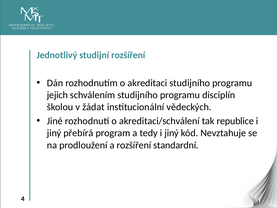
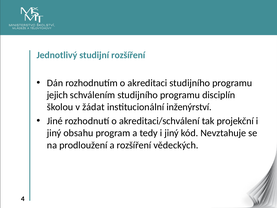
vědeckých: vědeckých -> inženýrství (189, 107)
republice: republice -> projekční (235, 121)
přebírá: přebírá -> obsahu (78, 133)
standardní: standardní -> vědeckých (176, 145)
